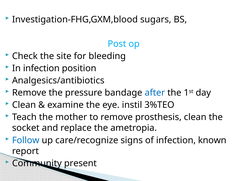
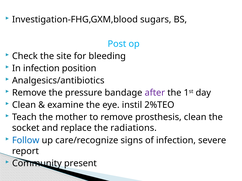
after colour: blue -> purple (155, 93)
3%TEO: 3%TEO -> 2%TEO (159, 105)
ametropia: ametropia -> radiations (134, 128)
known: known -> severe (212, 141)
